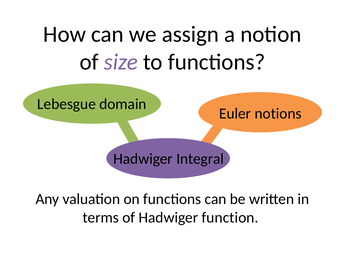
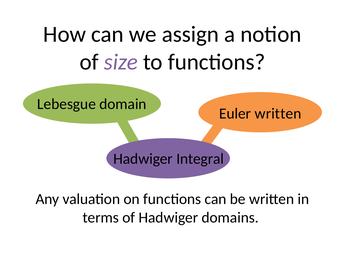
Euler notions: notions -> written (278, 113)
function: function -> domains (230, 217)
